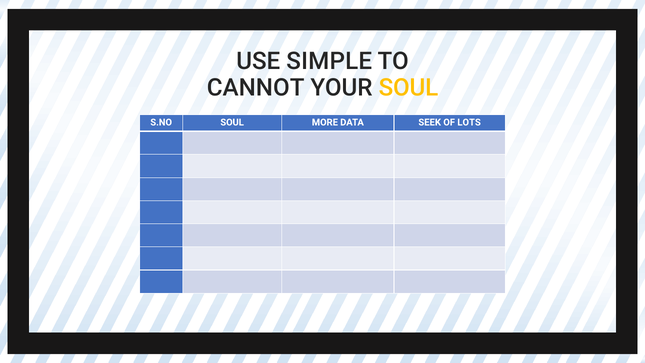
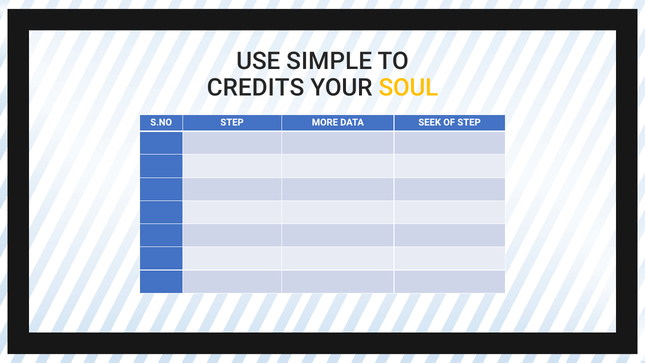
CANNOT: CANNOT -> CREDITS (256, 88)
S.NO SOUL: SOUL -> STEP (232, 122)
OF LOTS: LOTS -> STEP (469, 122)
